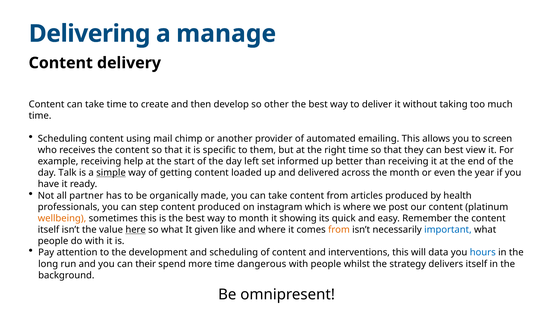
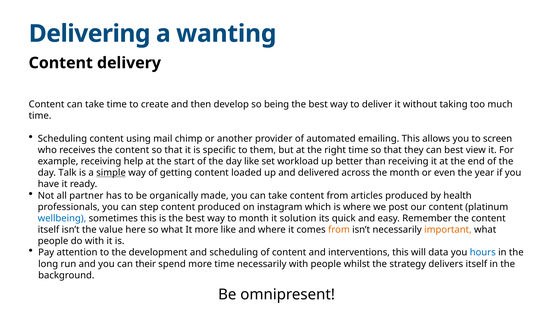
manage: manage -> wanting (226, 34)
other: other -> being (277, 105)
day left: left -> like (252, 162)
informed: informed -> workload (298, 162)
wellbeing colour: orange -> blue (62, 219)
showing: showing -> solution (298, 219)
here underline: present -> none (136, 230)
It given: given -> more (206, 230)
important colour: blue -> orange (448, 230)
time dangerous: dangerous -> necessarily (262, 264)
